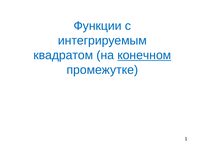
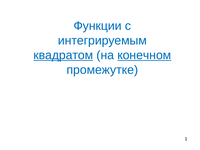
квадратом underline: none -> present (63, 55)
